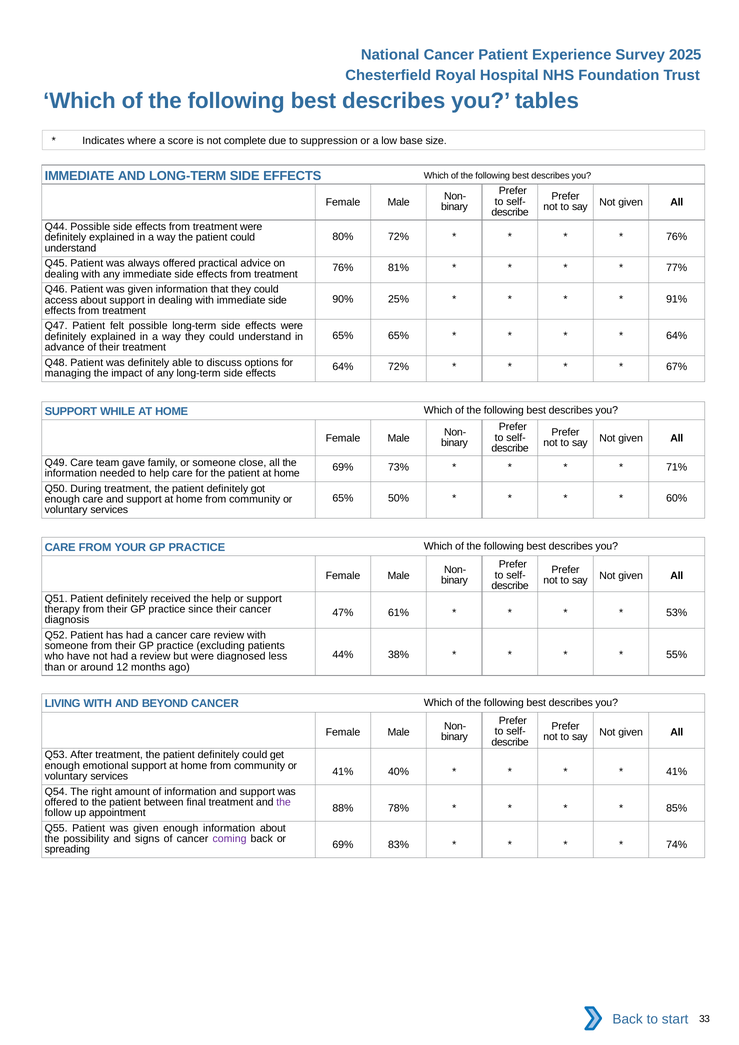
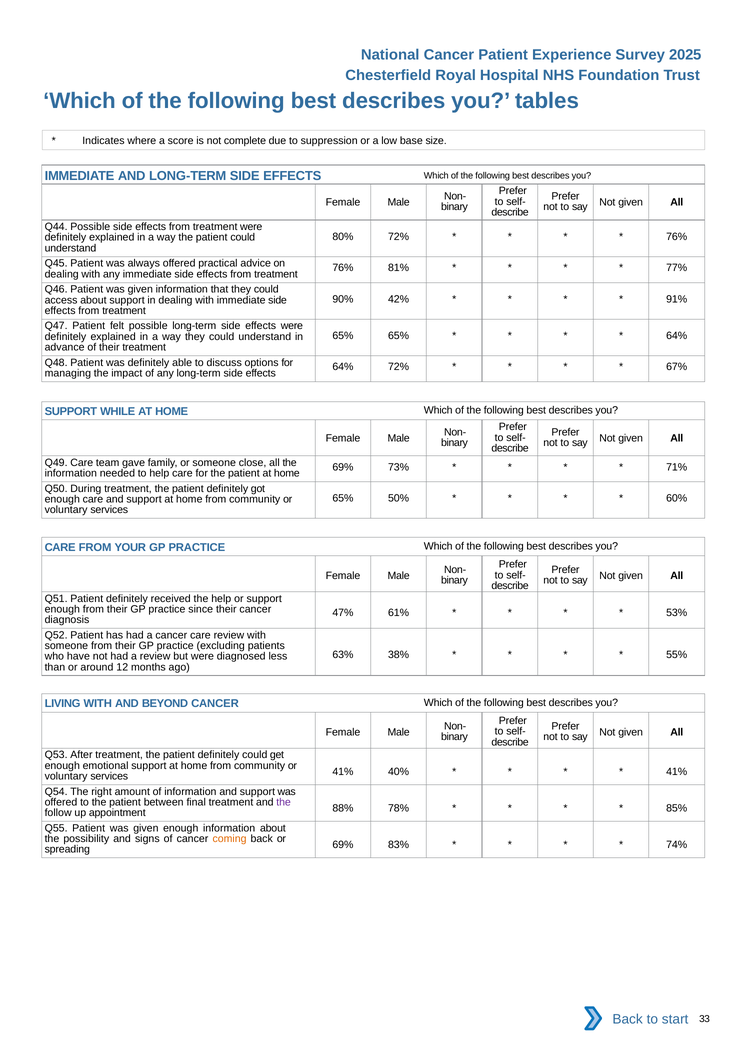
25%: 25% -> 42% (399, 299)
therapy: therapy -> enough (62, 610)
44%: 44% -> 63% (343, 655)
coming colour: purple -> orange (230, 839)
